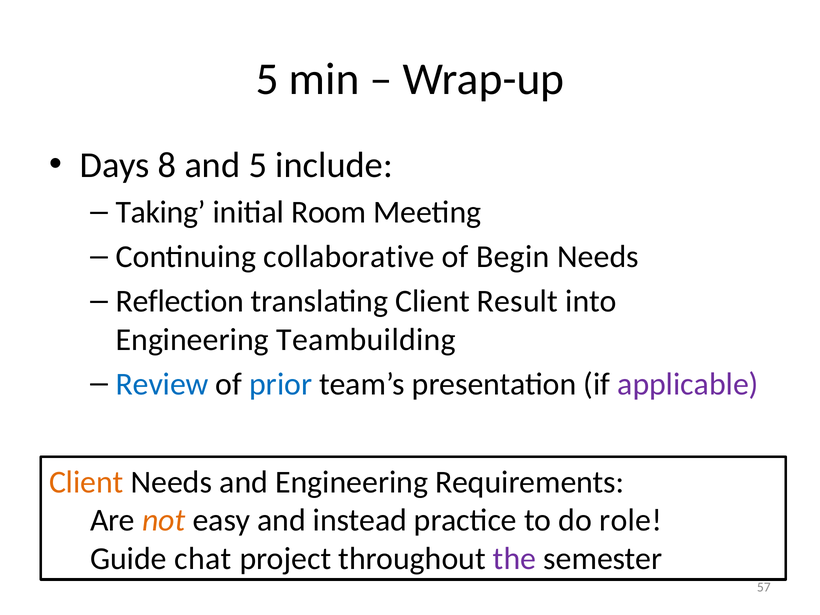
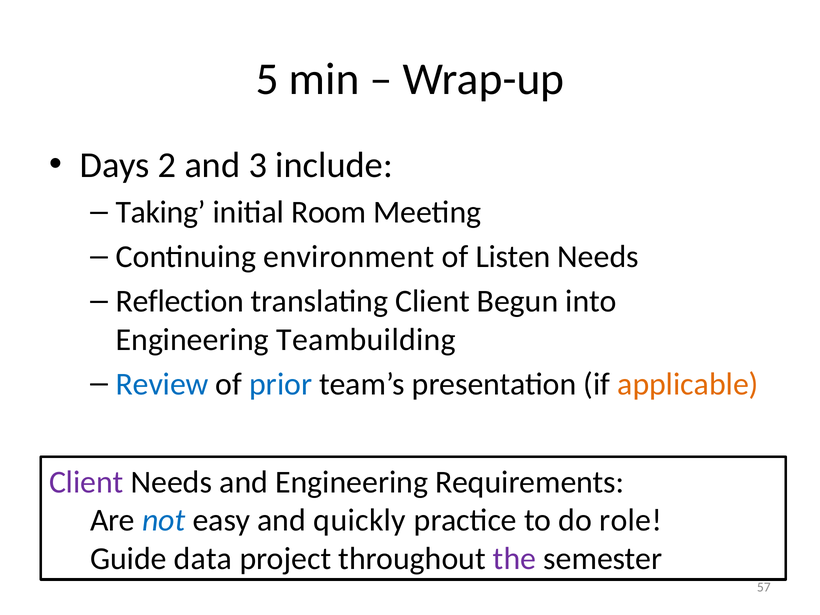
8: 8 -> 2 (167, 165)
and 5: 5 -> 3 (258, 165)
collaborative: collaborative -> environment (349, 257)
Begin: Begin -> Listen (513, 257)
Result: Result -> Begun (518, 301)
applicable colour: purple -> orange (688, 384)
Client colour: orange -> purple (86, 482)
not colour: orange -> blue (164, 520)
instead: instead -> quickly (360, 520)
chat: chat -> data (203, 559)
